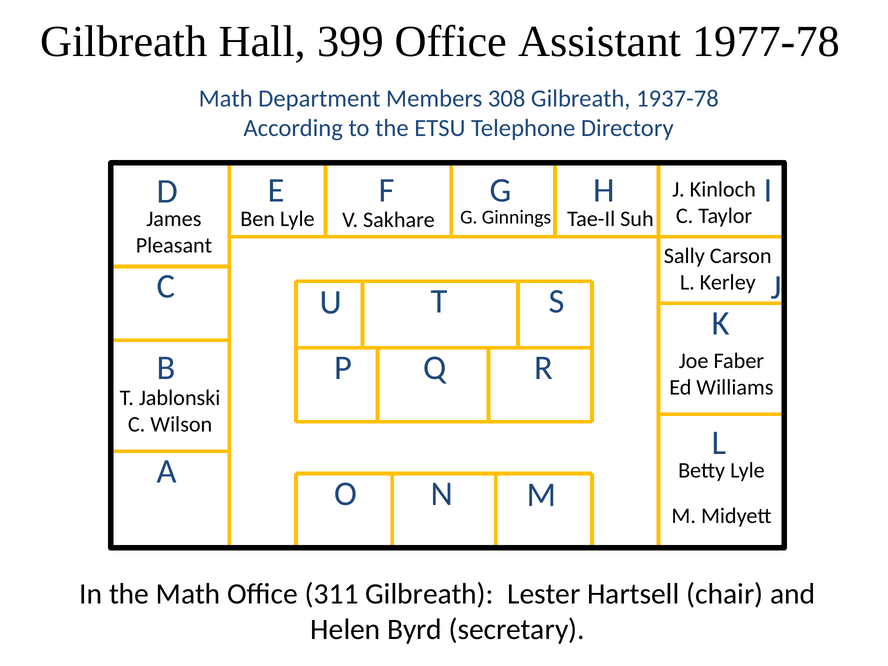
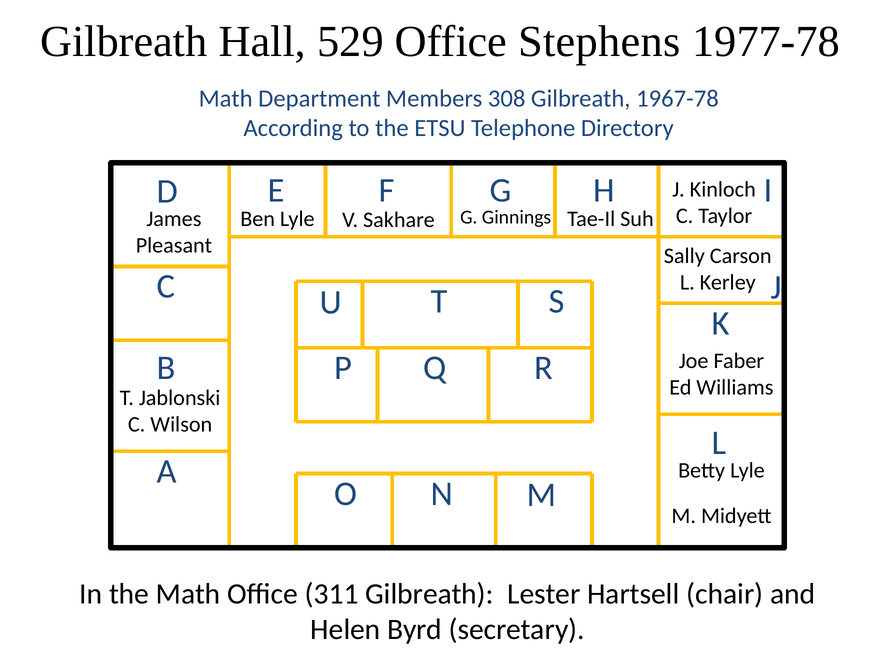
399: 399 -> 529 (350, 41)
Assistant: Assistant -> Stephens (600, 41)
1937-78: 1937-78 -> 1967-78 (677, 99)
